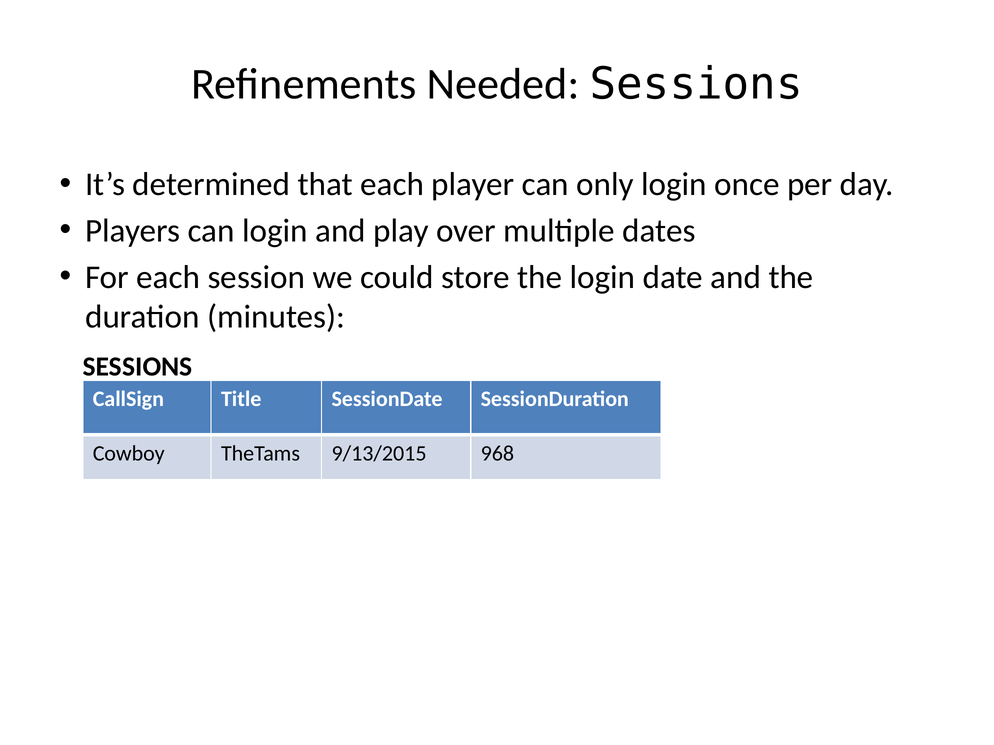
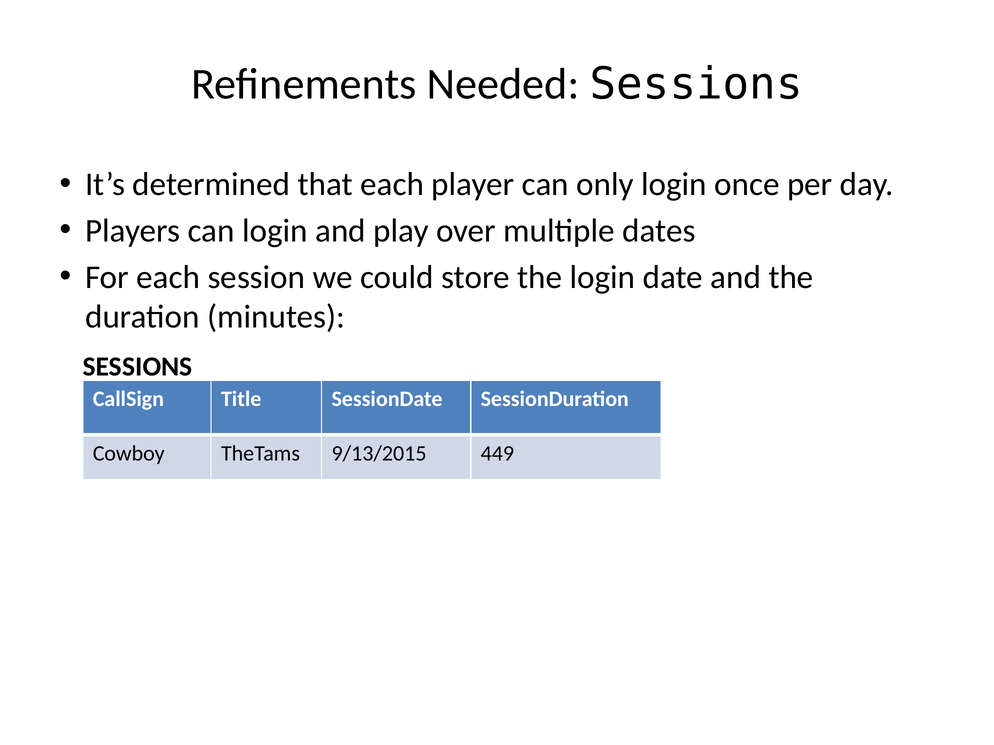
968: 968 -> 449 (497, 454)
